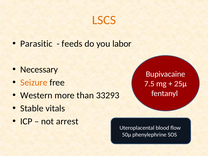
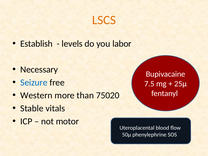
Parasitic: Parasitic -> Establish (36, 44)
feeds: feeds -> levels (72, 44)
Seizure colour: orange -> blue (34, 82)
33293: 33293 -> 75020 (108, 95)
arrest: arrest -> motor (67, 121)
